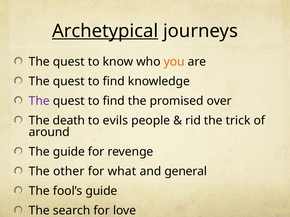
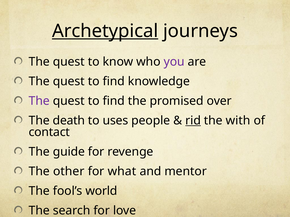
you colour: orange -> purple (174, 62)
evils: evils -> uses (115, 121)
rid underline: none -> present (193, 121)
trick: trick -> with (238, 121)
around: around -> contact (49, 132)
general: general -> mentor (186, 172)
fool’s guide: guide -> world (101, 191)
